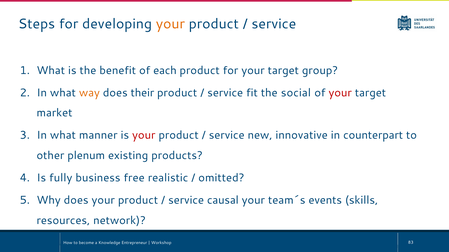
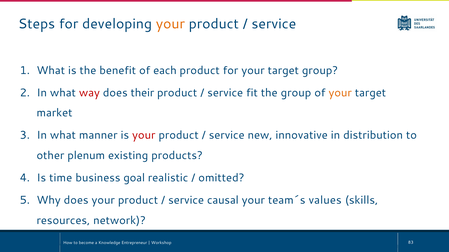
way colour: orange -> red (89, 93)
the social: social -> group (296, 93)
your colour: red -> orange (340, 93)
counterpart: counterpart -> distribution (373, 136)
fully: fully -> time (61, 178)
free: free -> goal (134, 178)
events: events -> values (325, 201)
